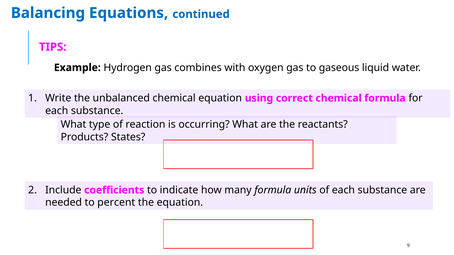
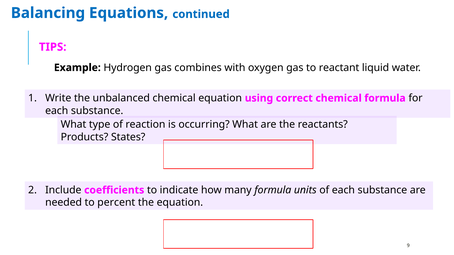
gaseous: gaseous -> reactant (339, 68)
